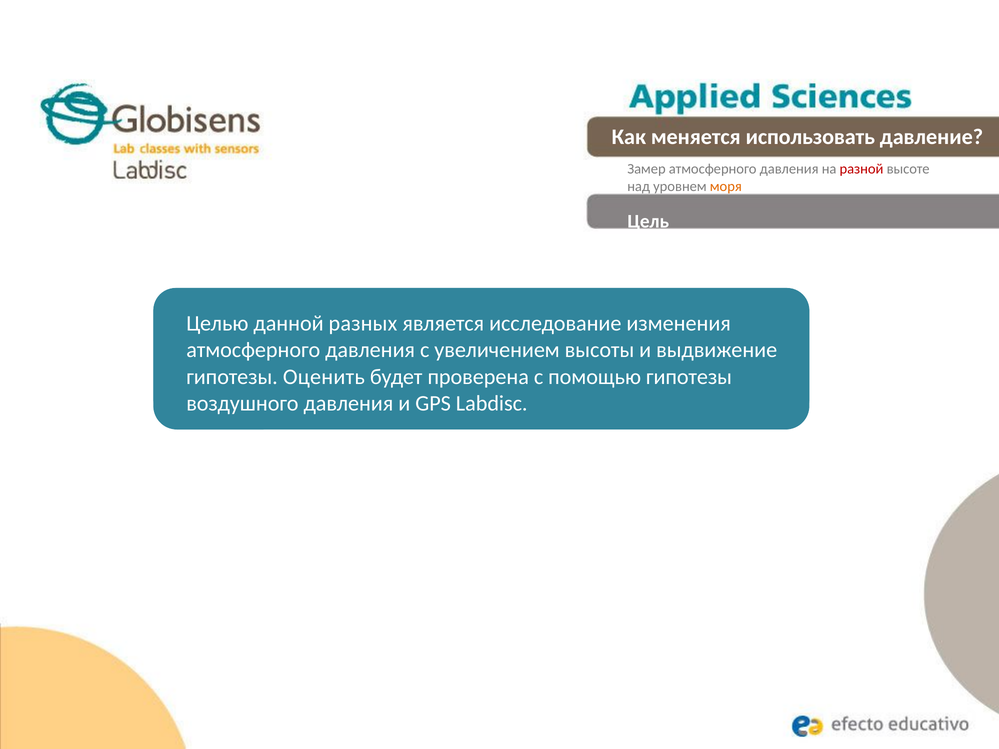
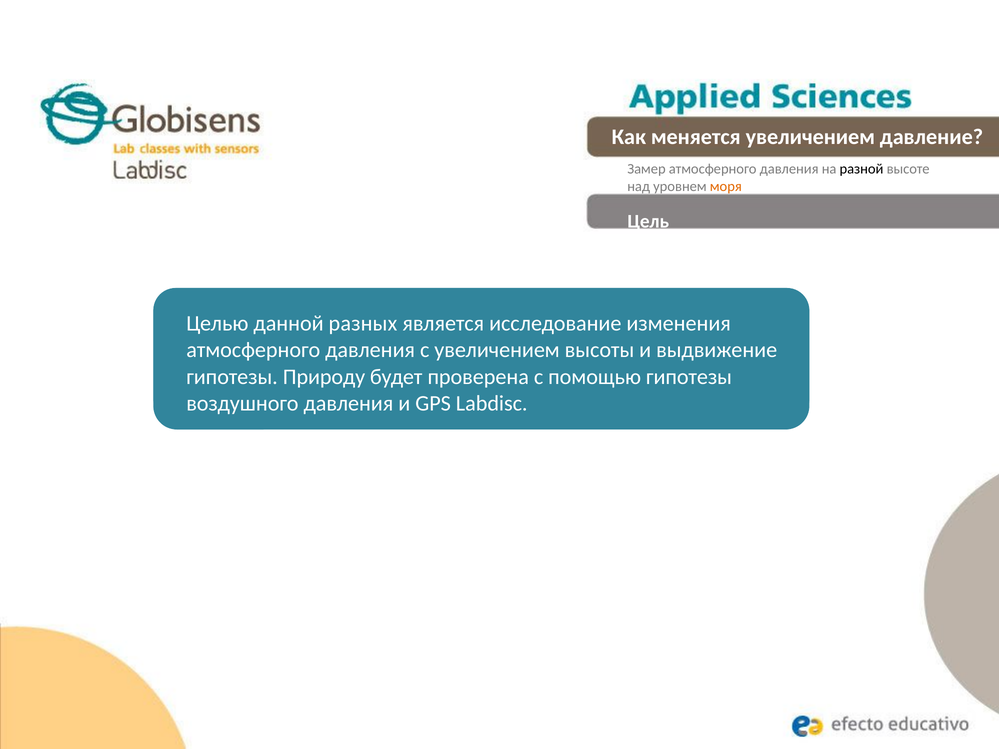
меняется использовать: использовать -> увеличением (810, 137)
разной colour: red -> black (862, 169)
Оценить: Оценить -> Природу (324, 377)
